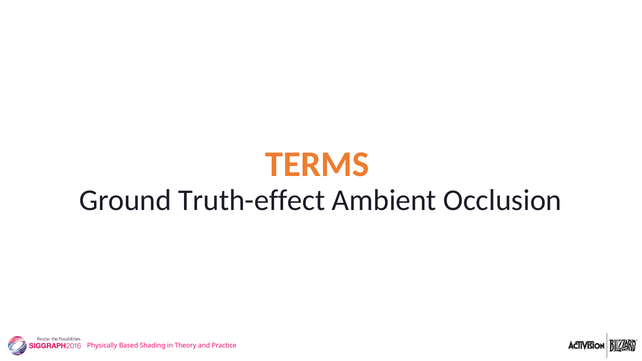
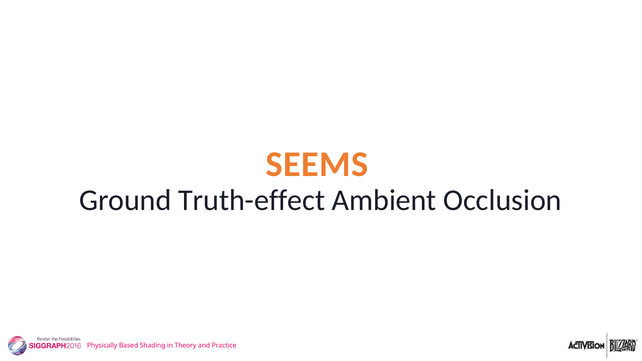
TERMS: TERMS -> SEEMS (317, 164)
